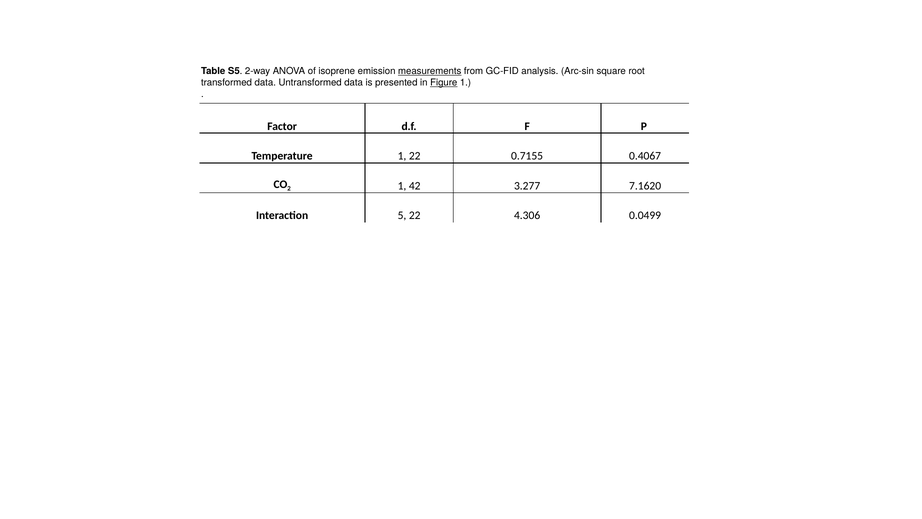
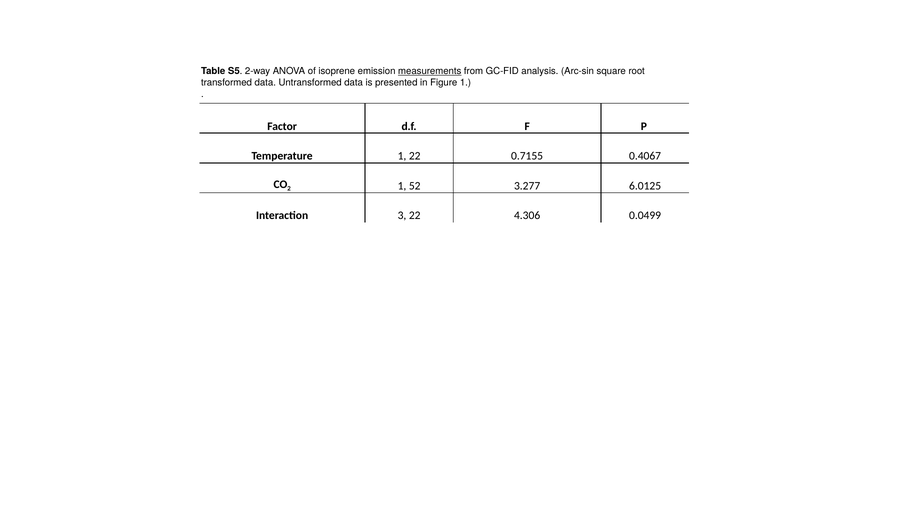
Figure underline: present -> none (444, 83)
42: 42 -> 52 (415, 186)
7.1620: 7.1620 -> 6.0125 (645, 186)
5: 5 -> 3 (402, 215)
